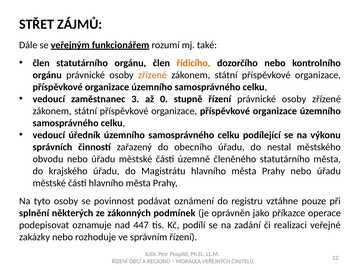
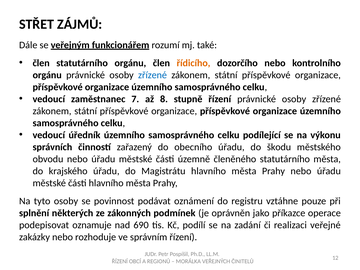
zřízené colour: orange -> blue (152, 75)
3: 3 -> 7 (135, 99)
0: 0 -> 8 (164, 99)
nestal: nestal -> škodu (279, 147)
447: 447 -> 690 (141, 225)
